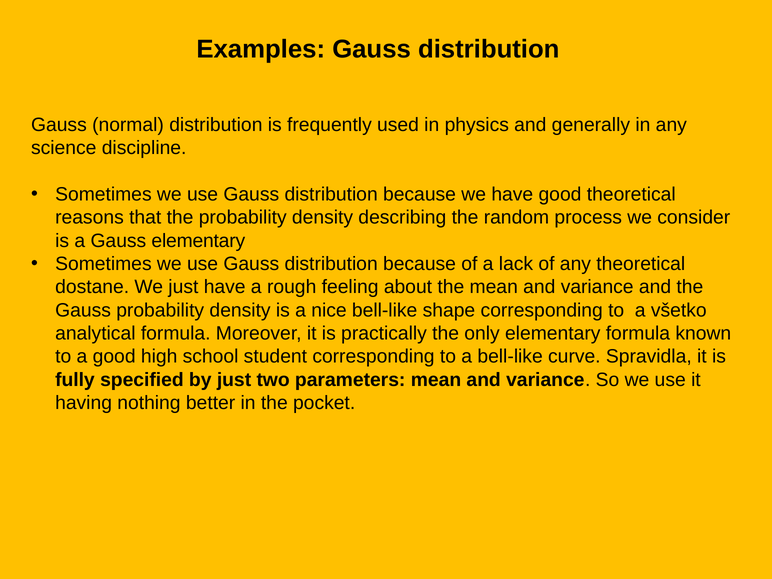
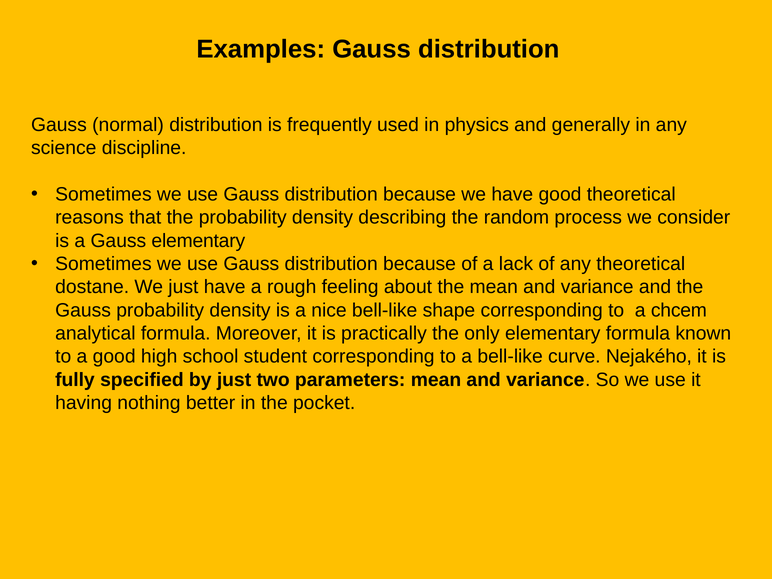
všetko: všetko -> chcem (679, 310)
Spravidla: Spravidla -> Nejakého (649, 357)
